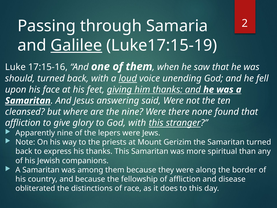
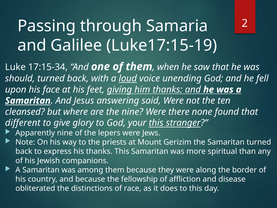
Galilee underline: present -> none (76, 45)
17:15-16: 17:15-16 -> 17:15-34 (48, 67)
affliction: affliction -> different (23, 123)
God with: with -> your (137, 123)
